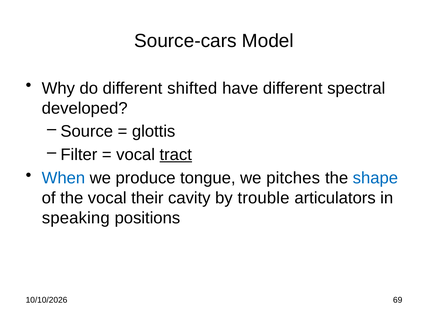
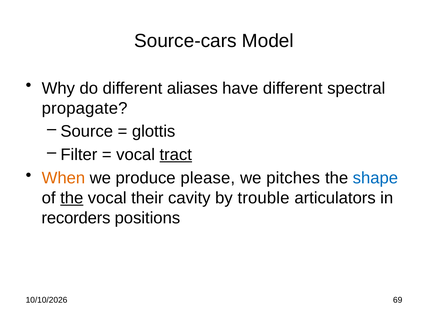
shifted: shifted -> aliases (192, 88)
developed: developed -> propagate (85, 108)
When colour: blue -> orange (63, 178)
tongue: tongue -> please (208, 178)
the underline: none -> present (72, 198)
speaking: speaking -> recorders (76, 218)
